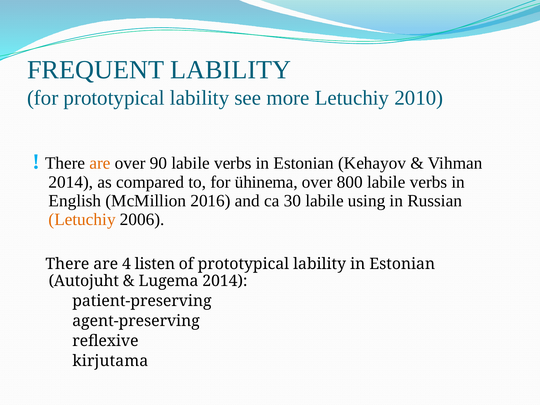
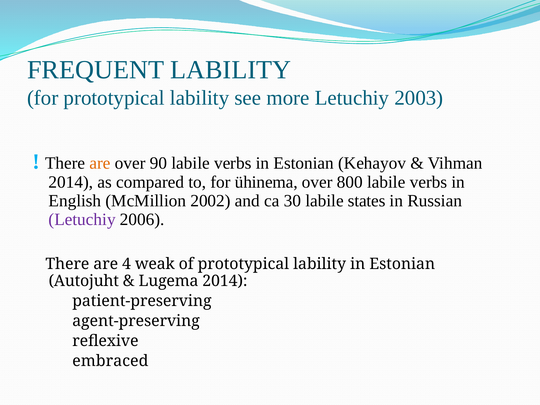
2010: 2010 -> 2003 (419, 98)
2016: 2016 -> 2002 (211, 201)
using: using -> states (367, 201)
Letuchiy colour: orange -> purple (82, 220)
listen: listen -> weak (155, 264)
kirjutama: kirjutama -> embraced (110, 361)
